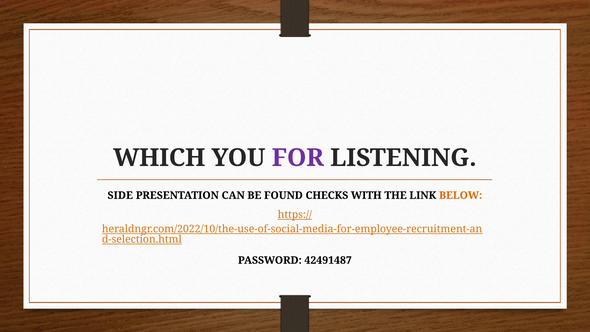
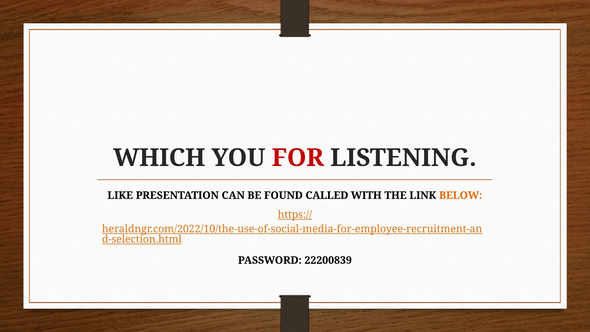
FOR colour: purple -> red (298, 158)
SIDE: SIDE -> LIKE (120, 195)
CHECKS: CHECKS -> CALLED (327, 195)
42491487: 42491487 -> 22200839 (328, 260)
